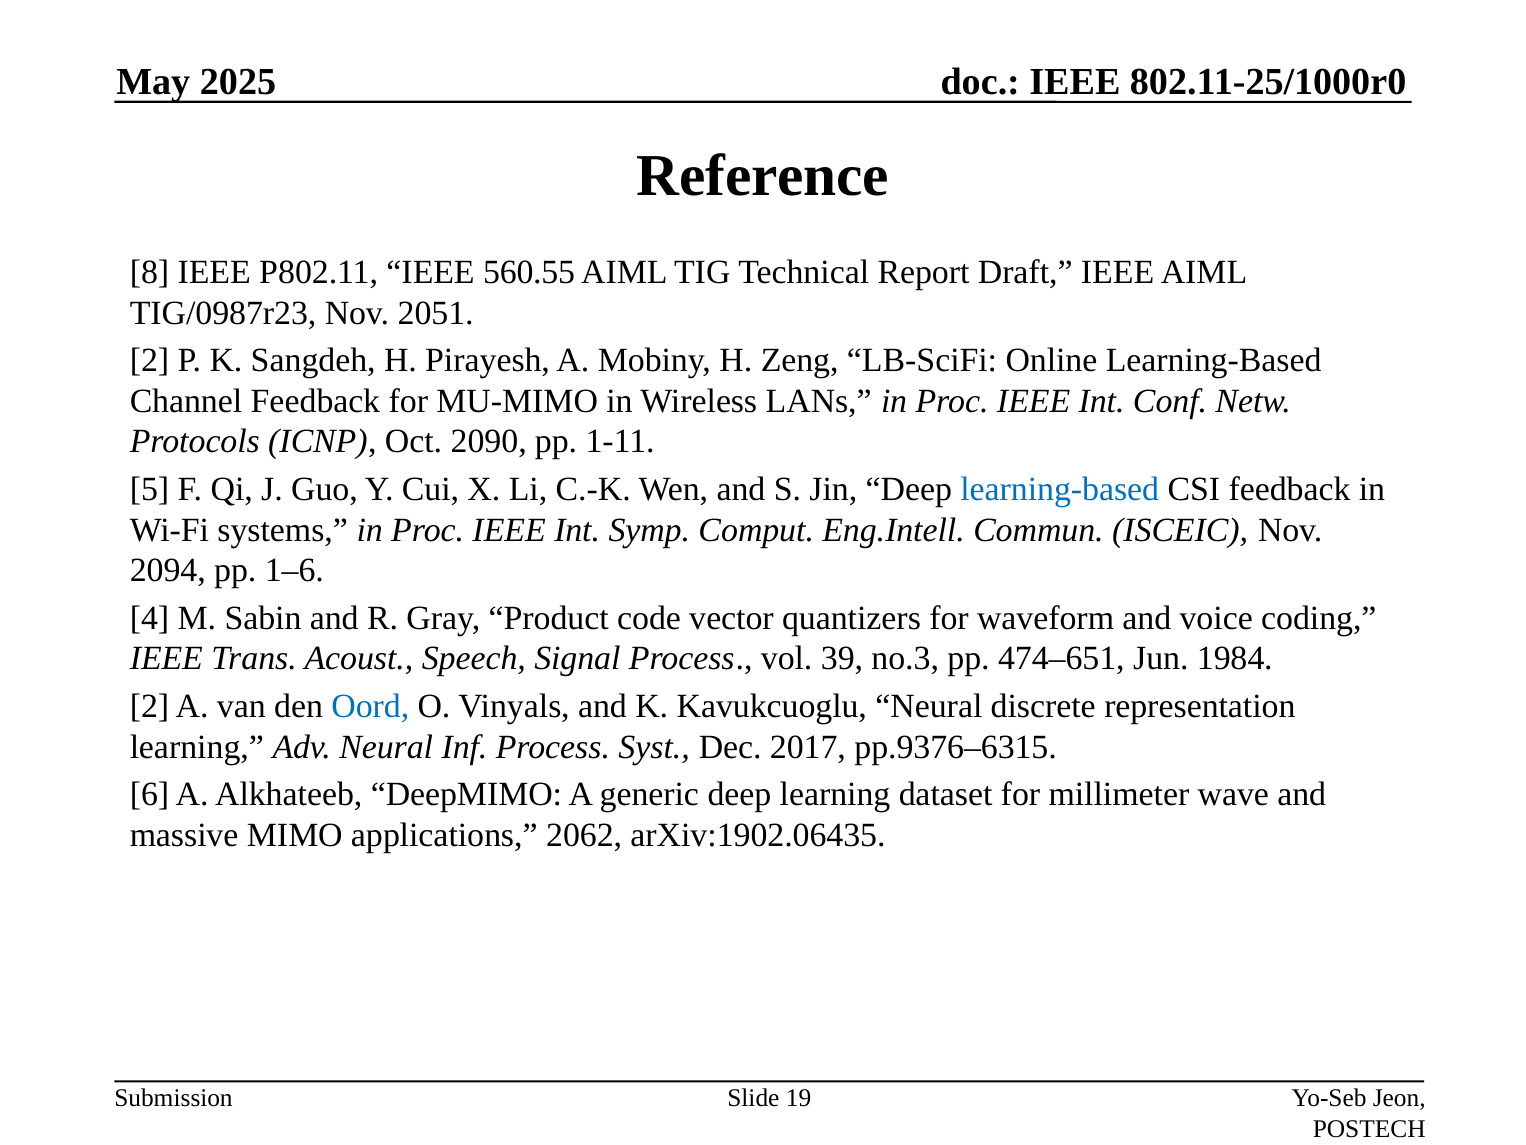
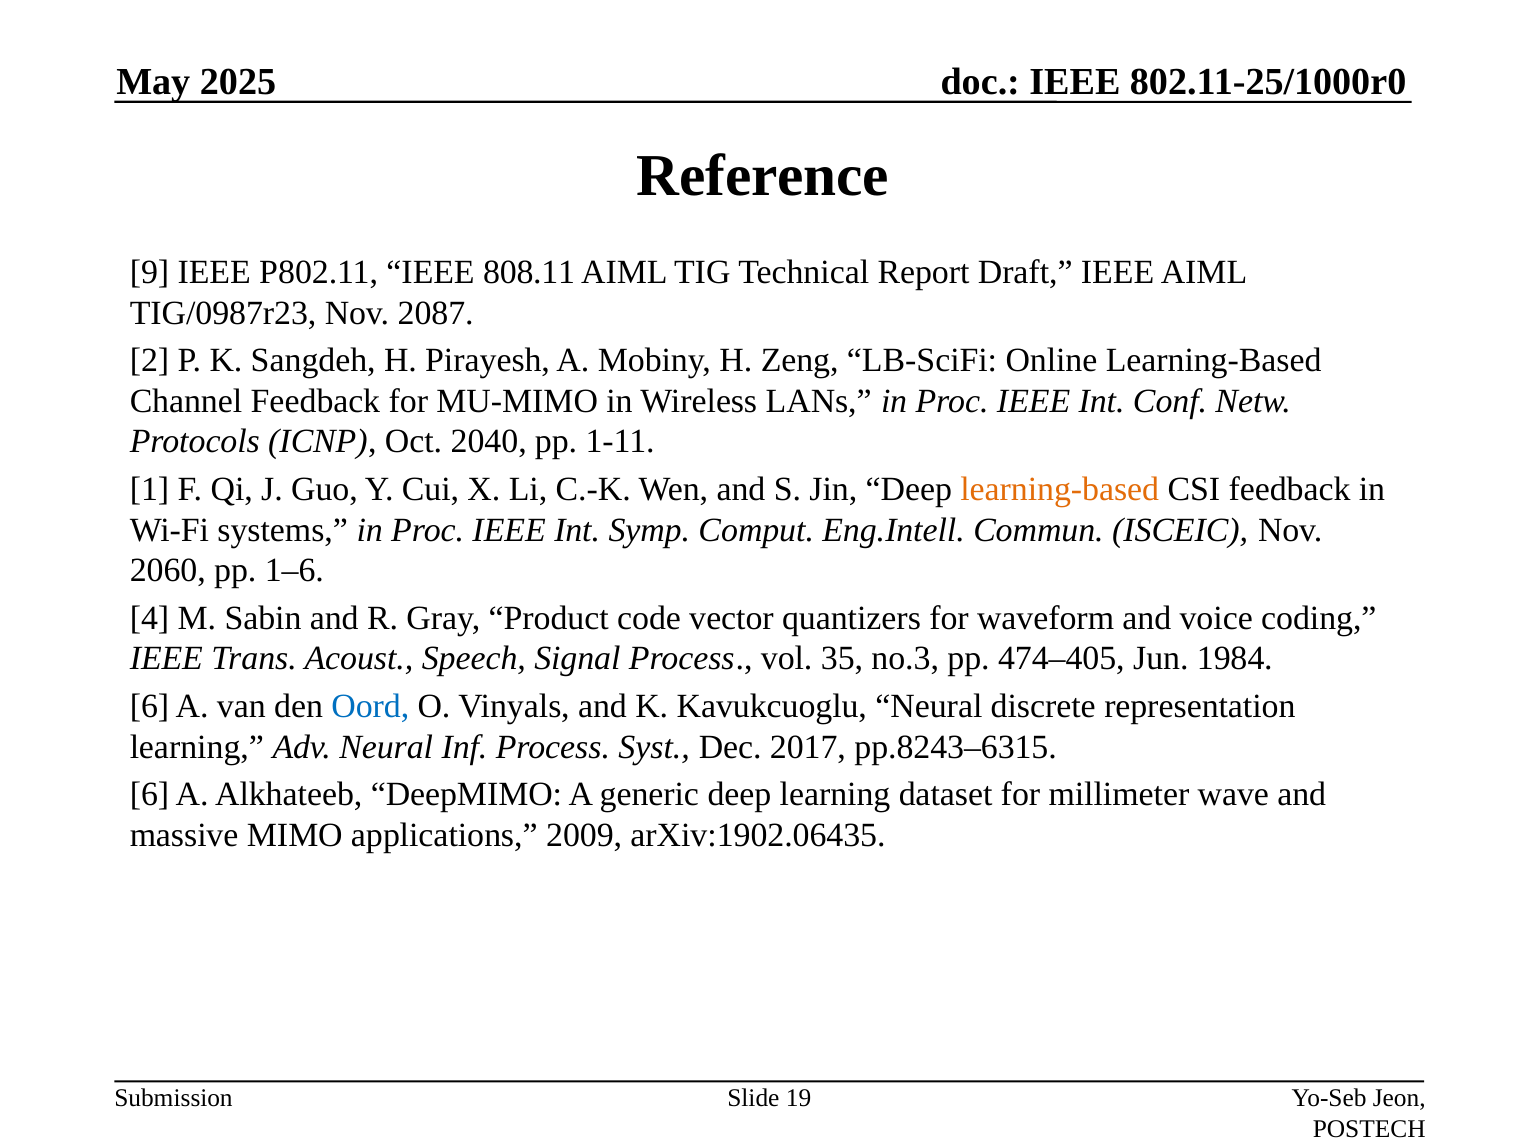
8: 8 -> 9 (150, 272)
560.55: 560.55 -> 808.11 (529, 272)
2051: 2051 -> 2087 (436, 313)
2090: 2090 -> 2040 (489, 442)
5: 5 -> 1 (150, 489)
learning-based colour: blue -> orange (1060, 489)
2094: 2094 -> 2060 (168, 570)
39: 39 -> 35 (842, 658)
474–651: 474–651 -> 474–405 (1061, 658)
2: 2 -> 6 (150, 706)
pp.9376–6315: pp.9376–6315 -> pp.8243–6315 (956, 747)
2062: 2062 -> 2009 (584, 835)
